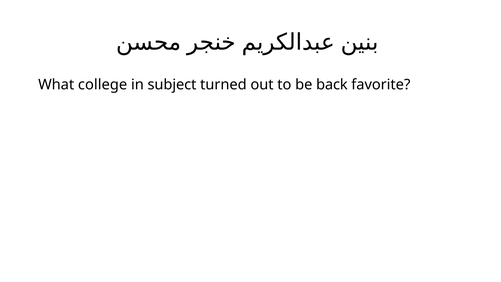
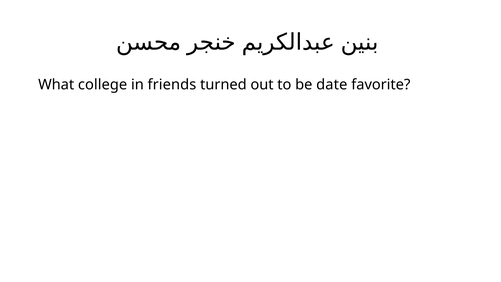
subject: subject -> friends (172, 85)
back: back -> date (332, 85)
